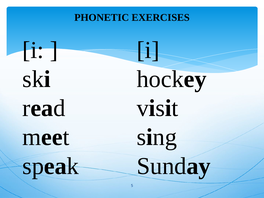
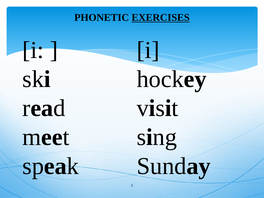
EXERCISES underline: none -> present (161, 18)
